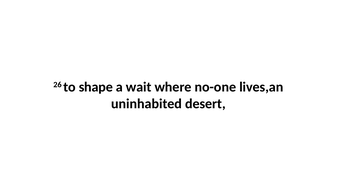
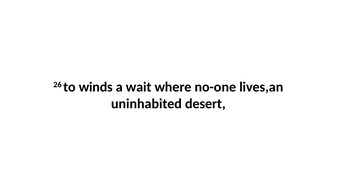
shape: shape -> winds (96, 87)
